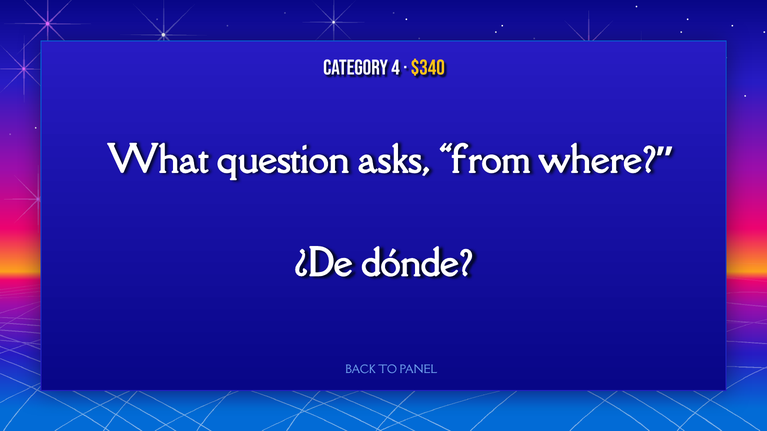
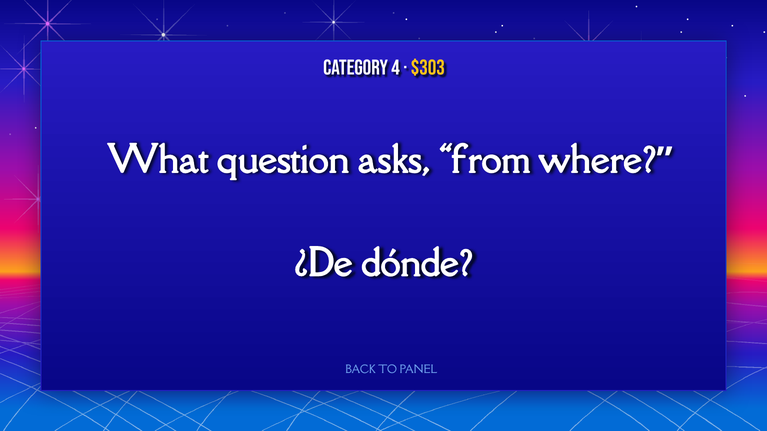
$340: $340 -> $303 (428, 68)
